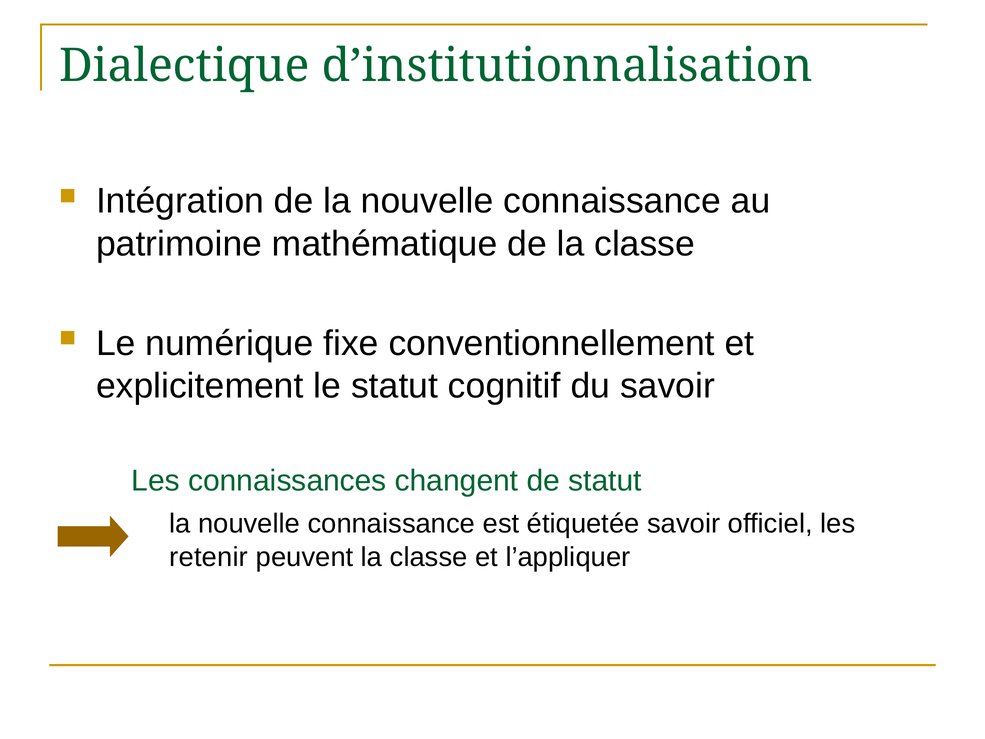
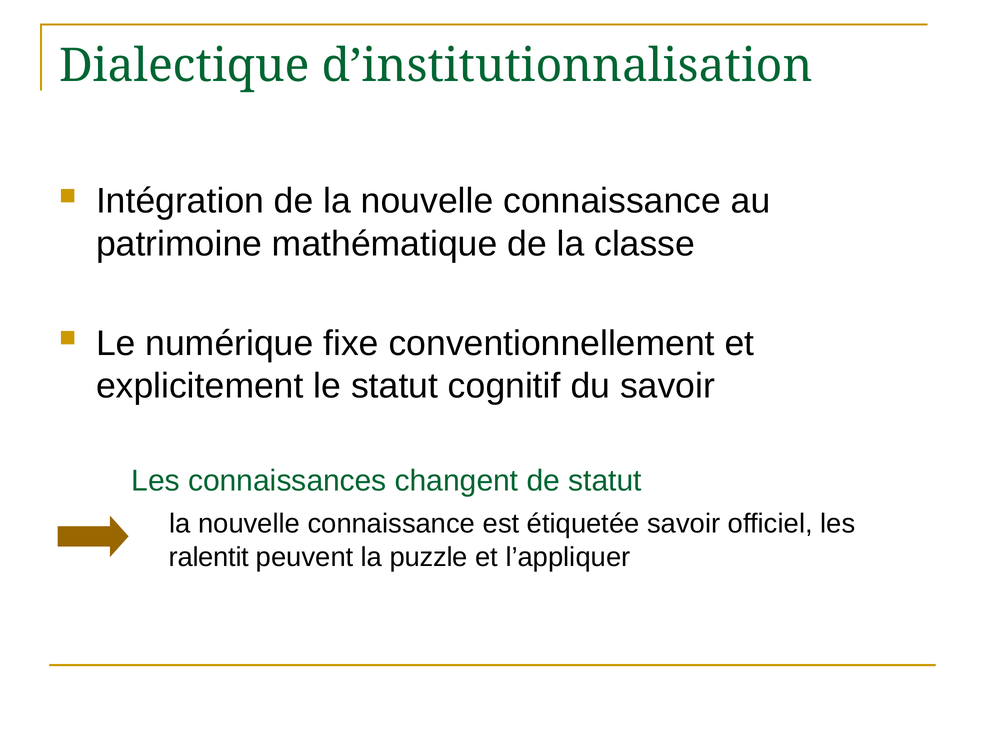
retenir: retenir -> ralentit (209, 557)
peuvent la classe: classe -> puzzle (429, 557)
